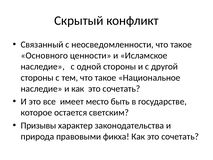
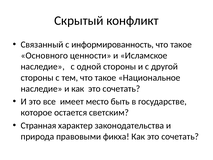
неосведомленности: неосведомленности -> информированность (113, 44)
Призывы: Призывы -> Странная (38, 125)
